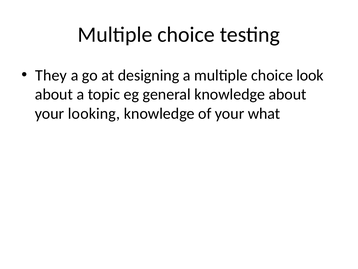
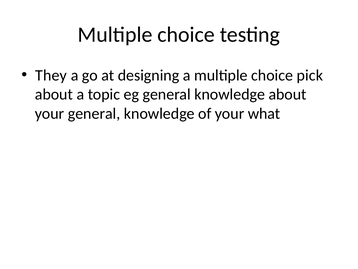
look: look -> pick (310, 75)
your looking: looking -> general (94, 113)
